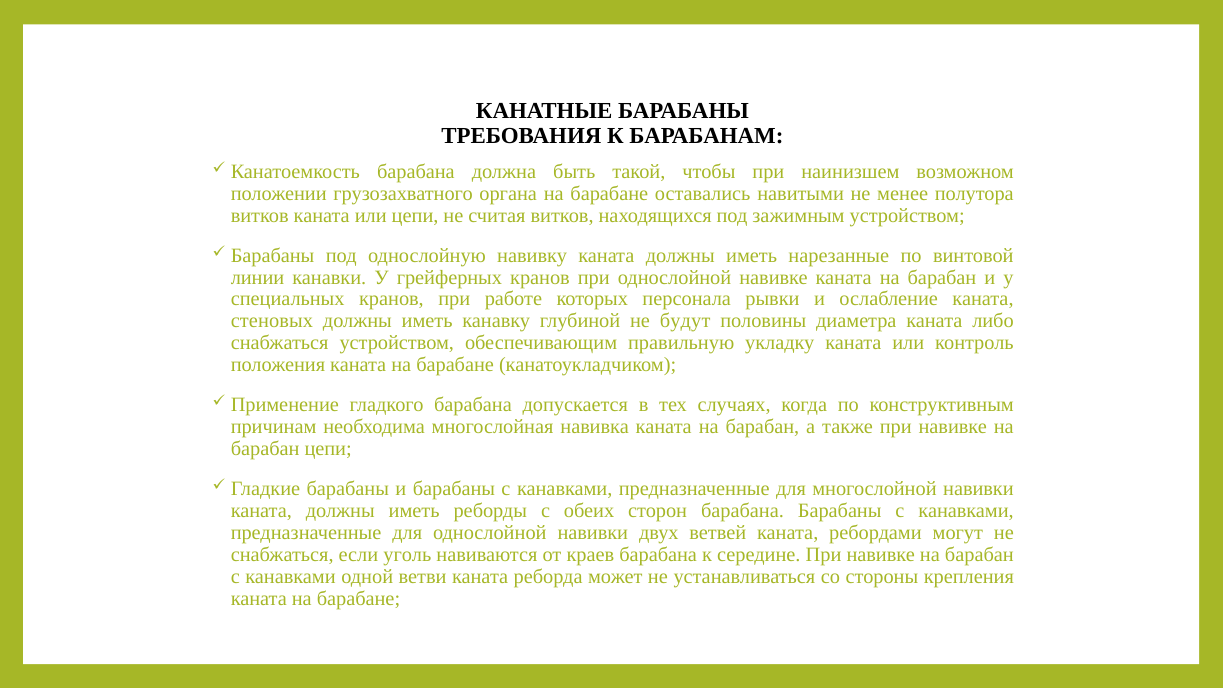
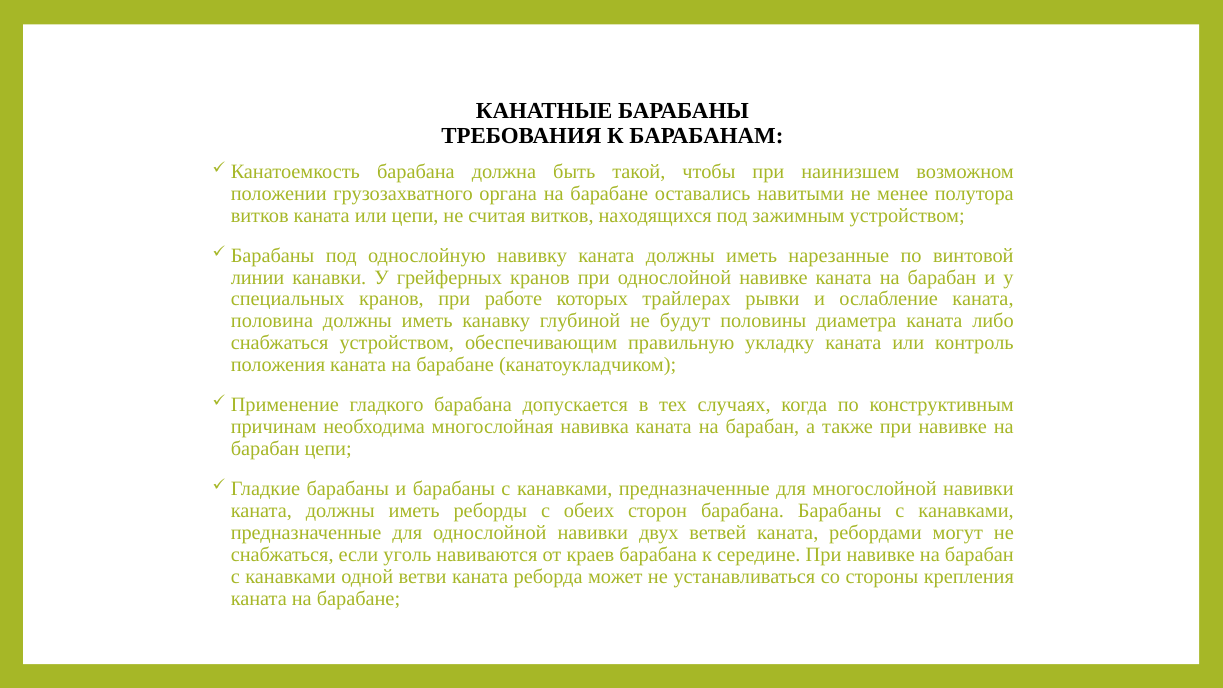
персонала: персонала -> трайлерах (687, 299)
стеновых: стеновых -> половина (272, 321)
